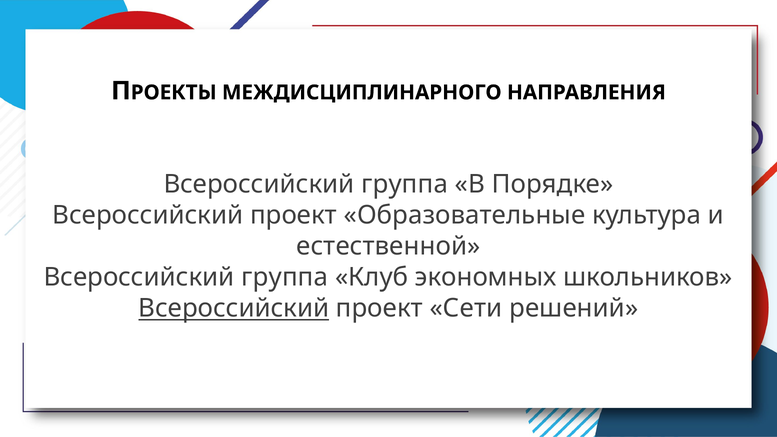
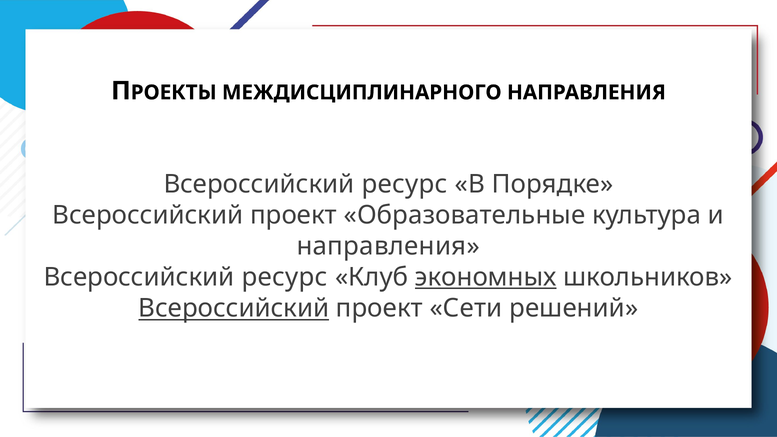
группа: группа -> ресурс (405, 184)
естественной: естественной -> направления (388, 246)
группа: группа -> ресурс (285, 277)
экономных underline: none -> present (486, 277)
